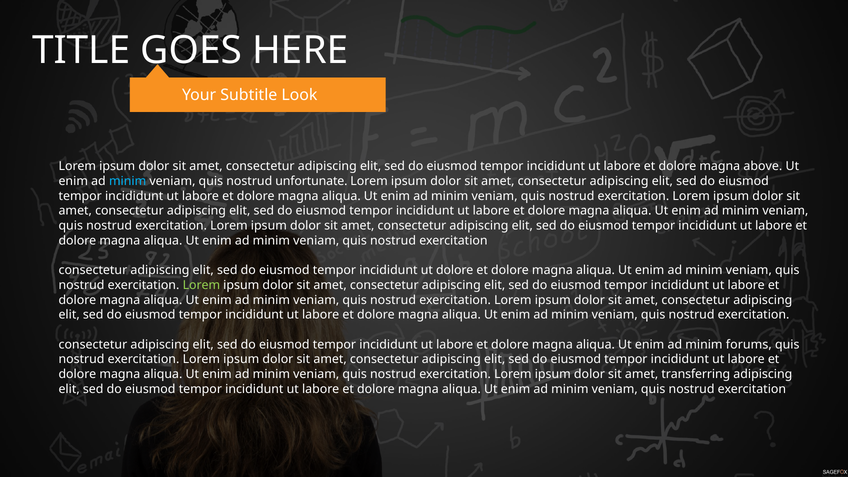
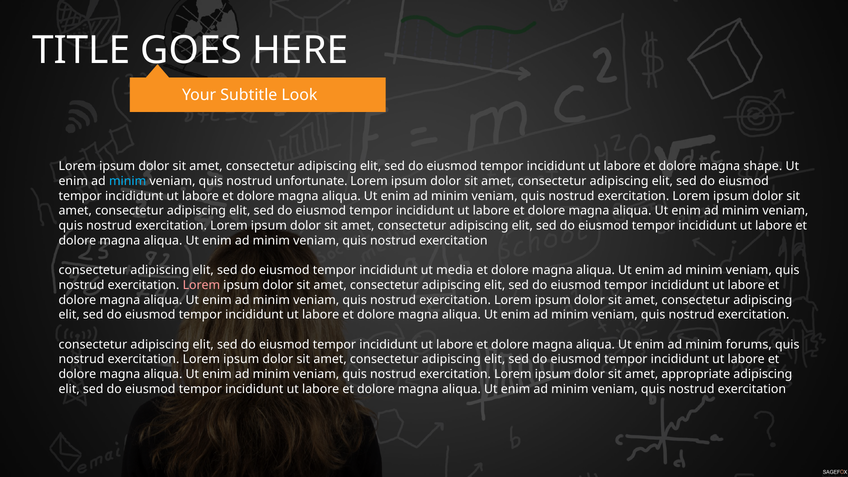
above: above -> shape (763, 166)
ut dolore: dolore -> media (455, 270)
Lorem colour: light green -> pink (201, 285)
transferring: transferring -> appropriate (696, 374)
